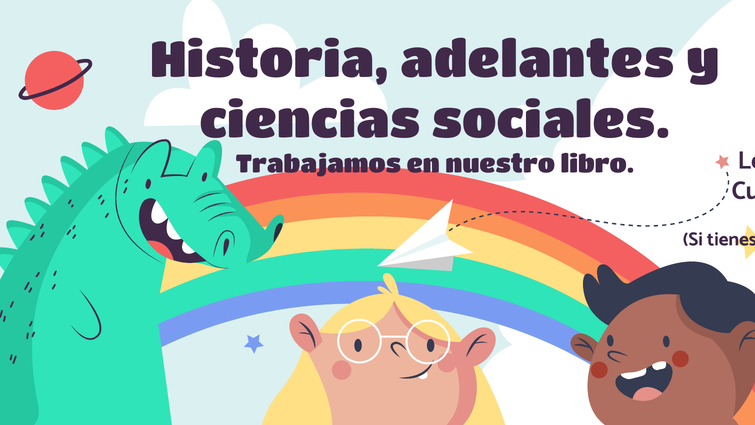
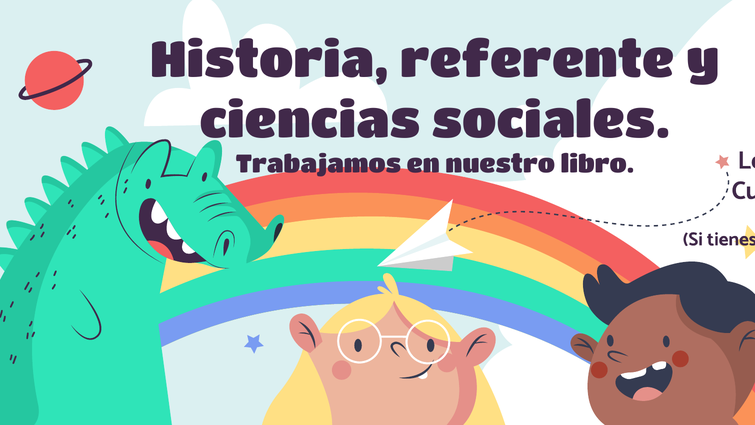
adelantes: adelantes -> referente (537, 61)
